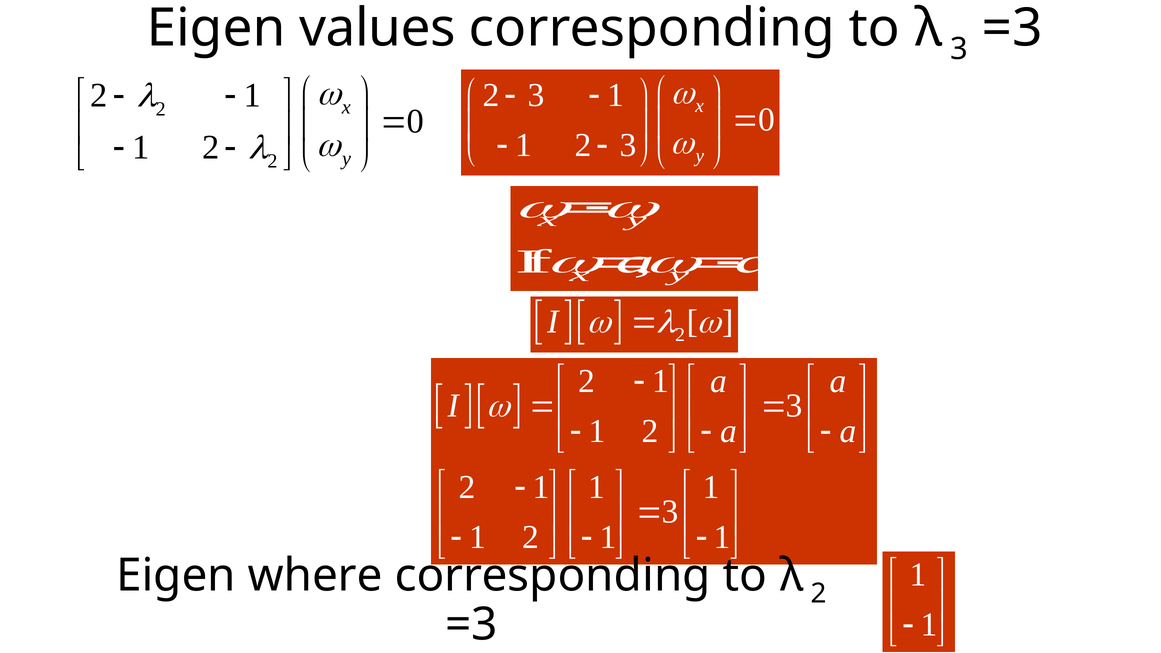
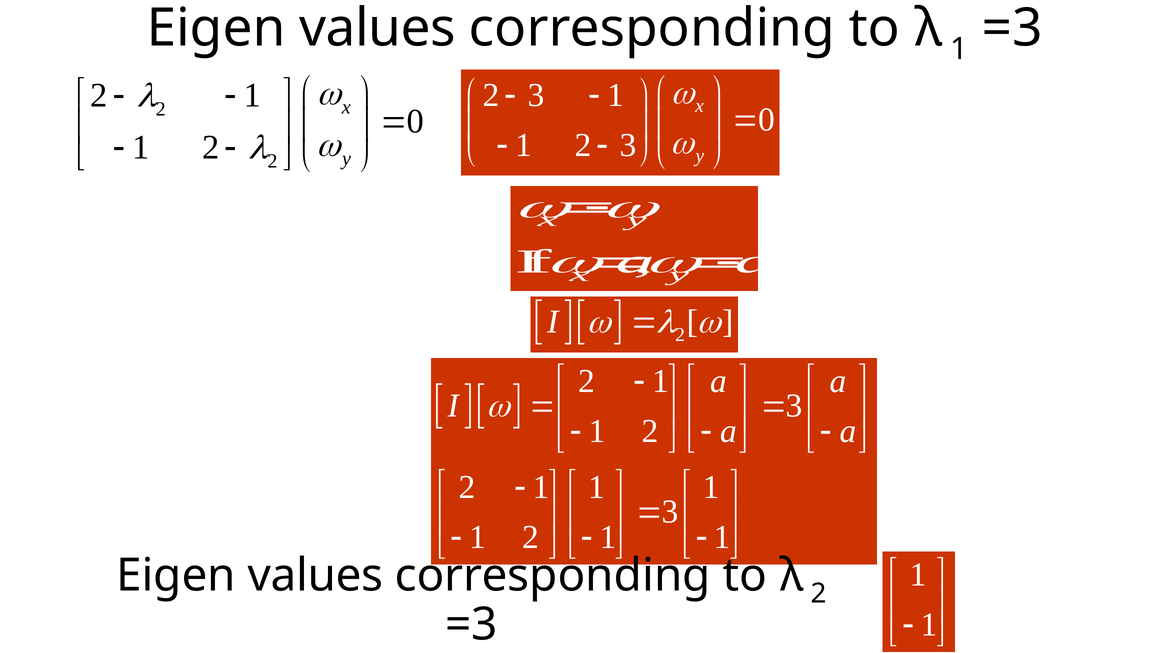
λ 3: 3 -> 1 (959, 49)
where: where -> values (315, 576)
